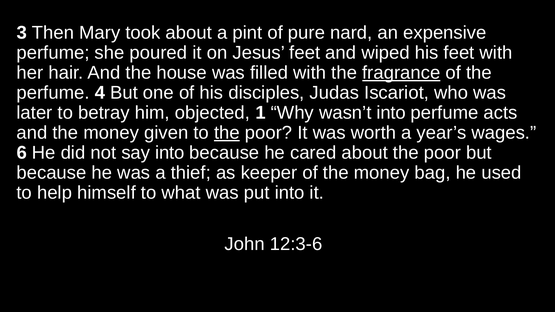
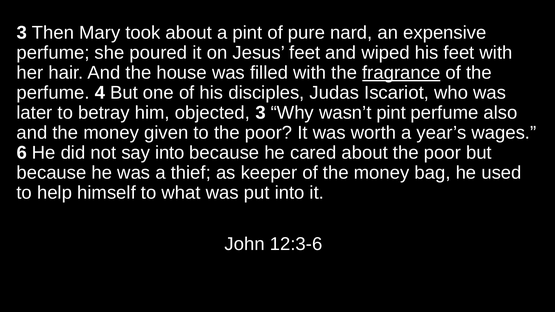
objected 1: 1 -> 3 (261, 113)
wasn’t into: into -> pint (391, 113)
acts: acts -> also (501, 113)
the underline: present -> none (227, 133)
